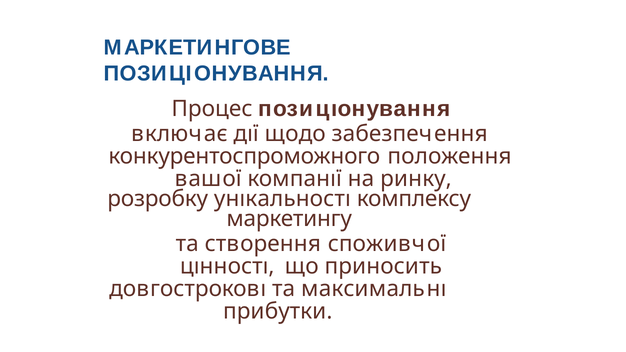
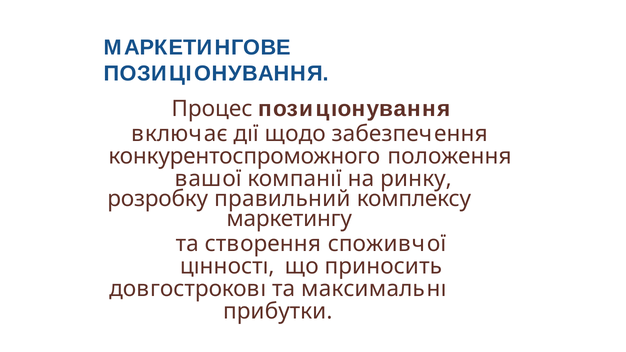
унıкальностı: унıкальностı -> правильний (282, 199)
